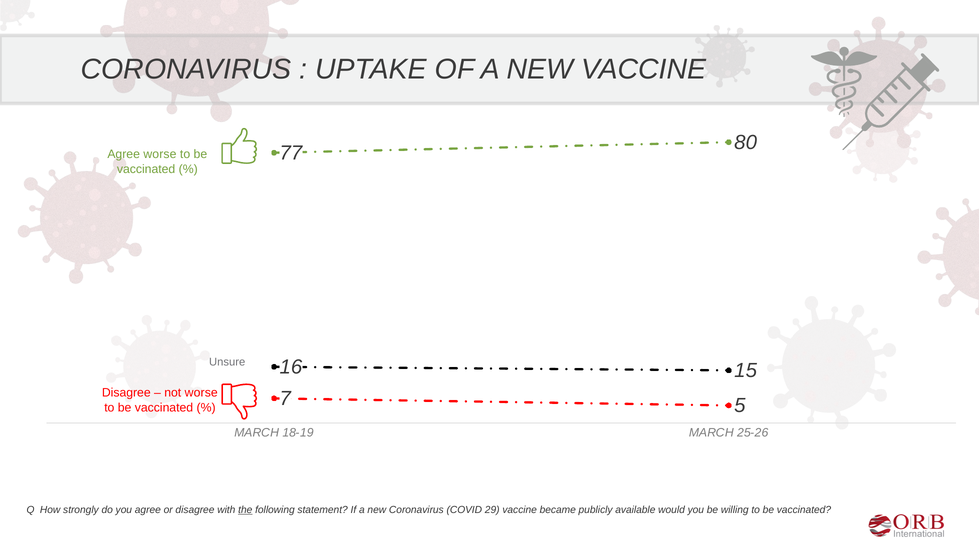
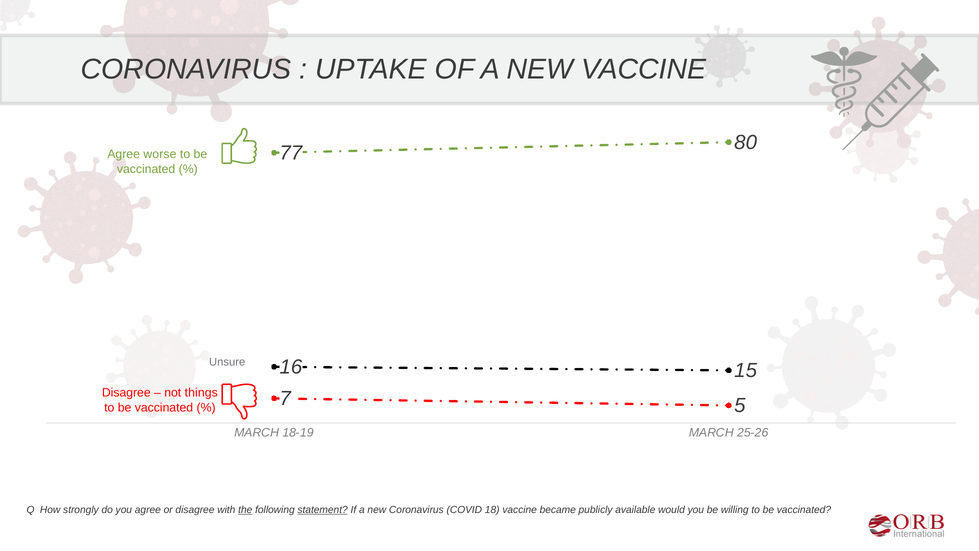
not worse: worse -> things (201, 393)
statement underline: none -> present (323, 510)
29: 29 -> 18 (492, 510)
